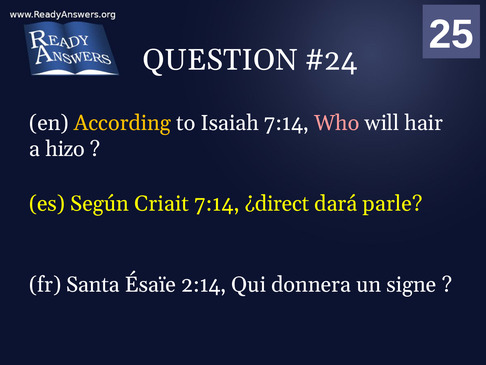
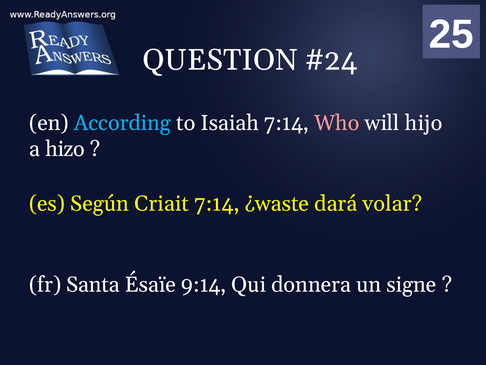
According colour: yellow -> light blue (122, 123)
hair: hair -> hijo (424, 123)
¿direct: ¿direct -> ¿waste (277, 204)
parle: parle -> volar (392, 204)
2:14: 2:14 -> 9:14 (204, 284)
